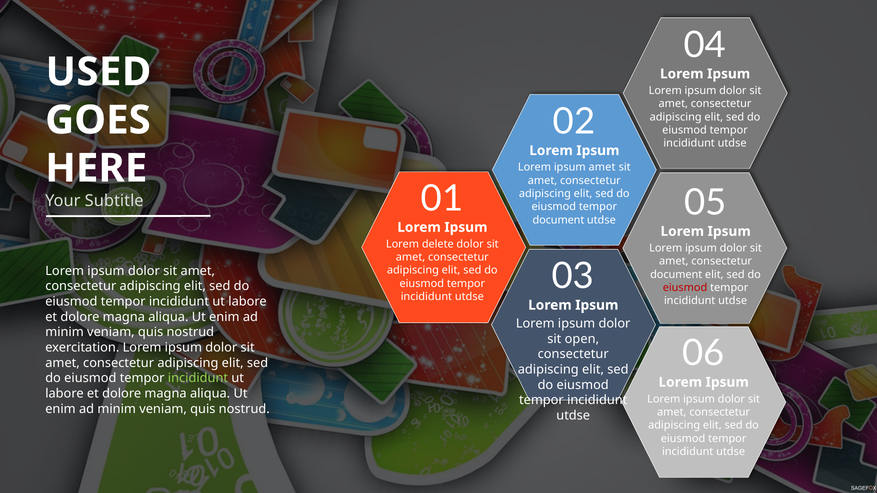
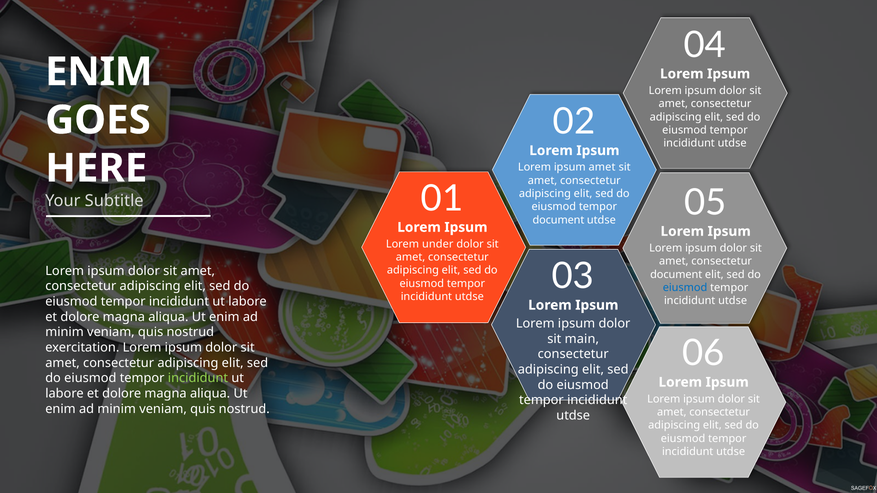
USED: USED -> ENIM (99, 72)
delete: delete -> under (438, 244)
eiusmod colour: red -> blue (685, 288)
open: open -> main (582, 339)
